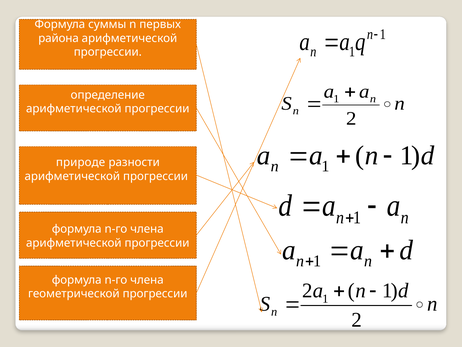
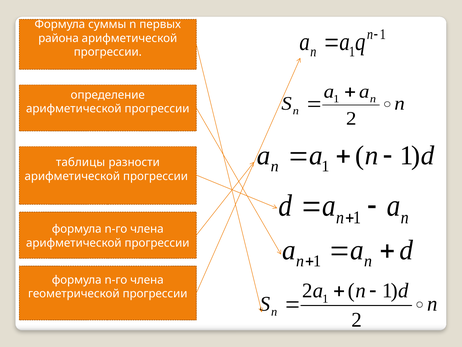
природе: природе -> таблицы (81, 162)
